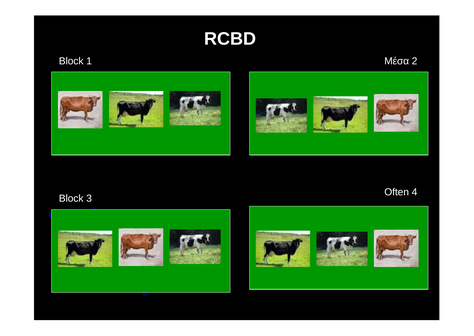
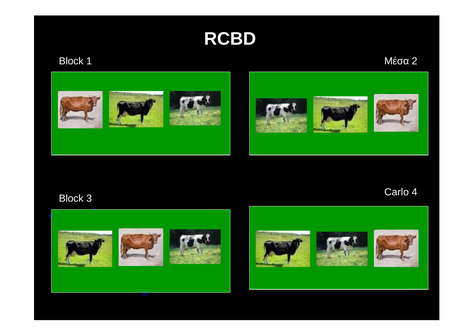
Often: Often -> Carlo (397, 192)
